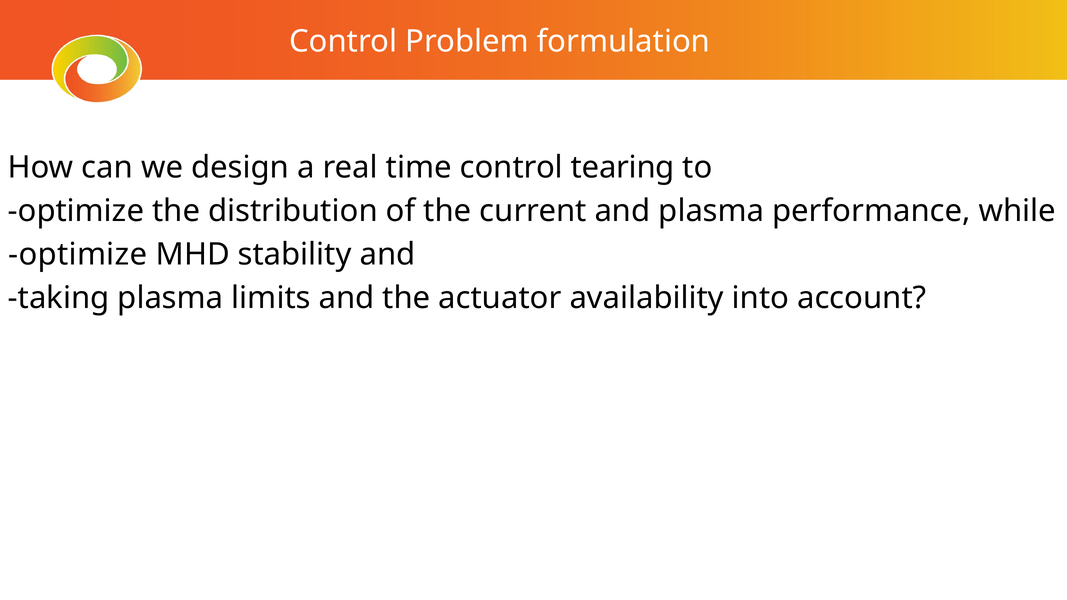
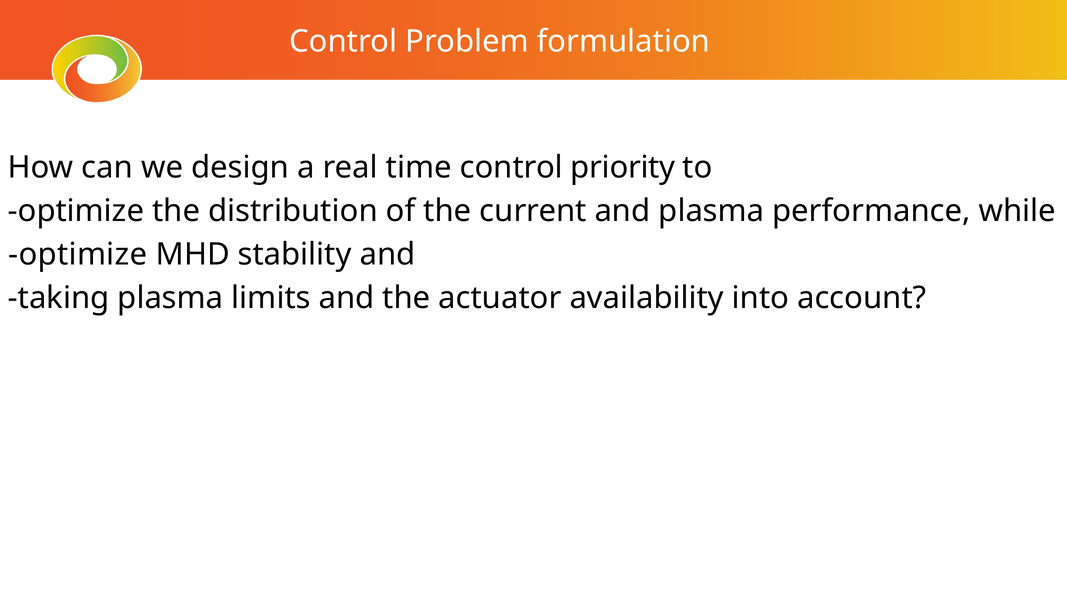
tearing: tearing -> priority (623, 167)
